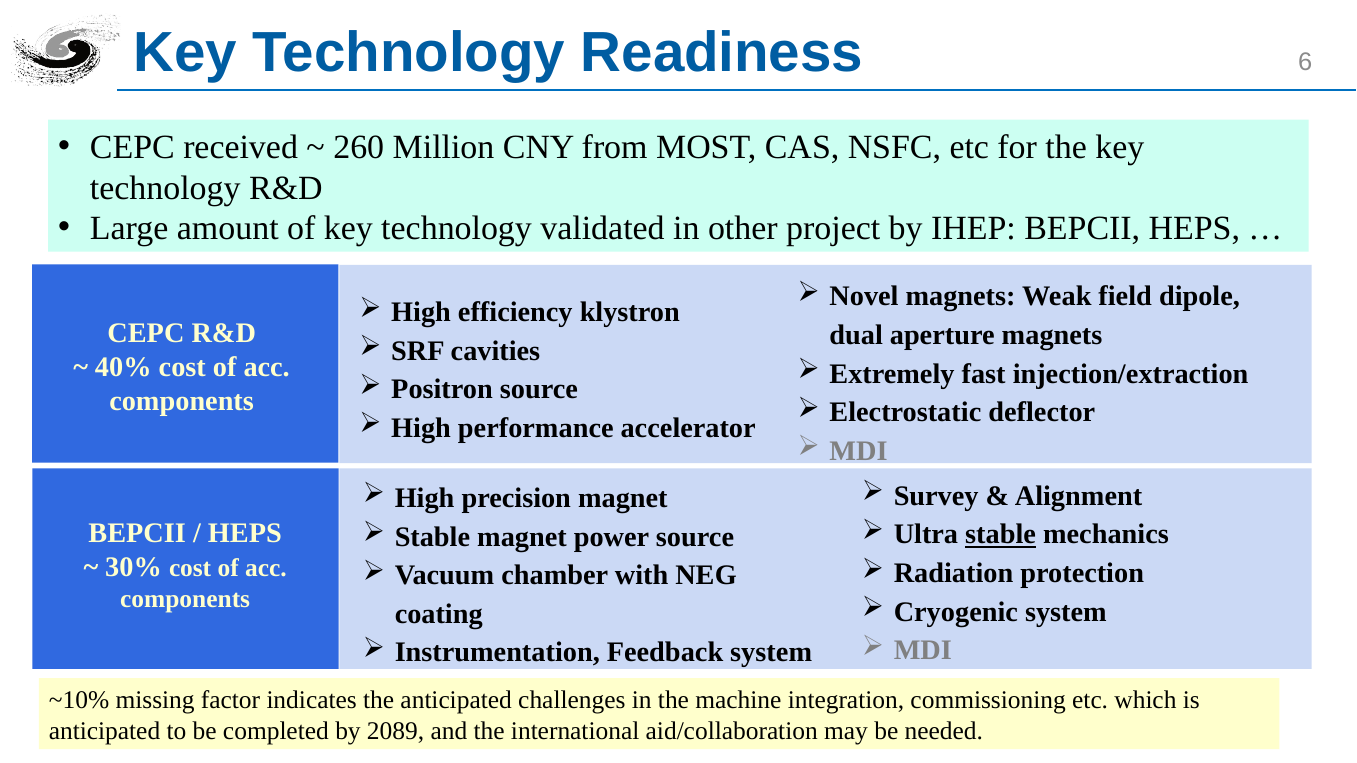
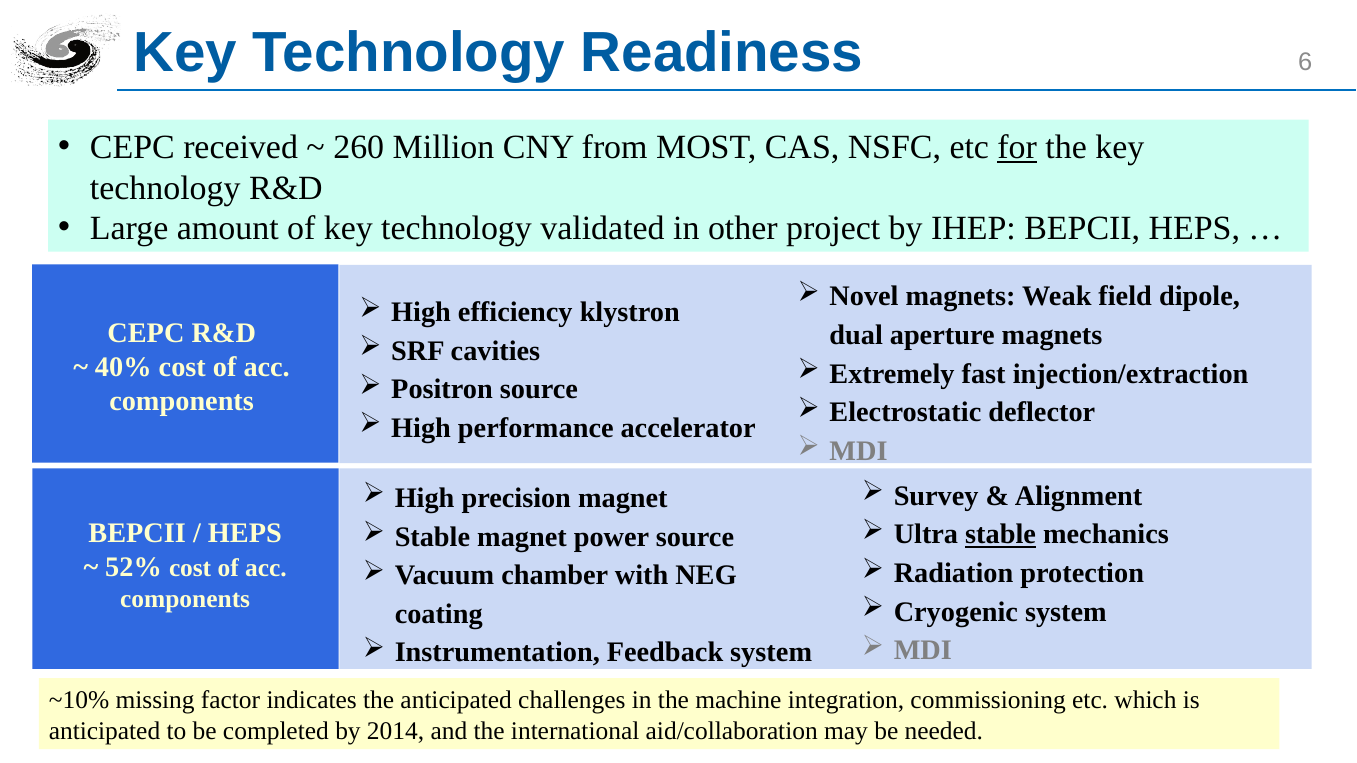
for underline: none -> present (1017, 147)
30%: 30% -> 52% (133, 567)
2089: 2089 -> 2014 (396, 731)
